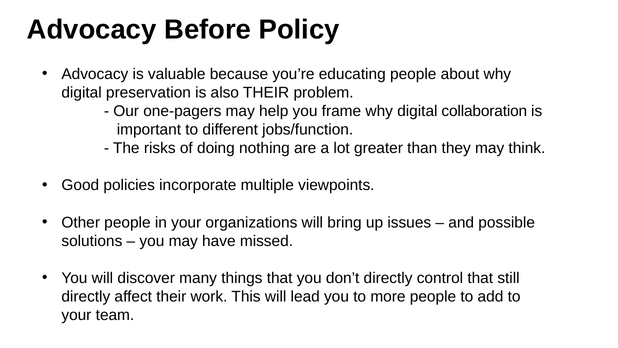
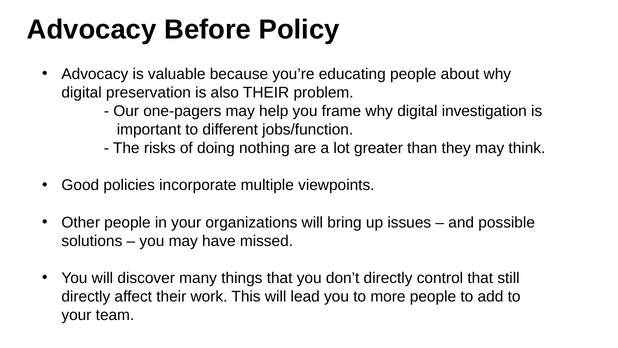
collaboration: collaboration -> investigation (484, 111)
